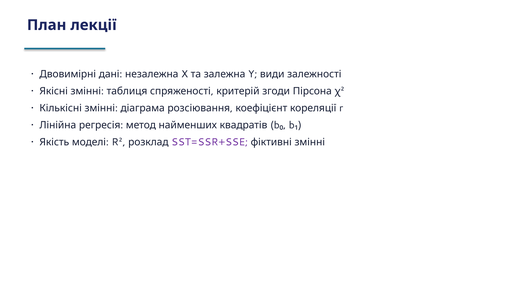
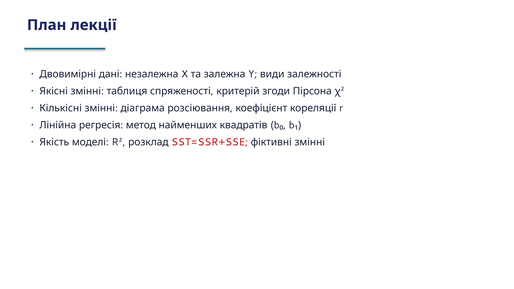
SST=SSR+SSE colour: purple -> red (210, 142)
